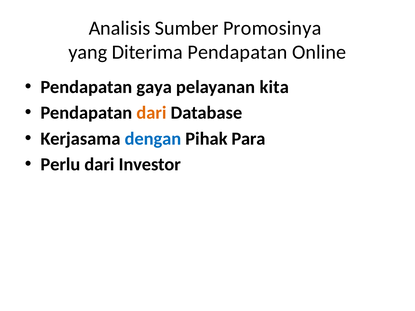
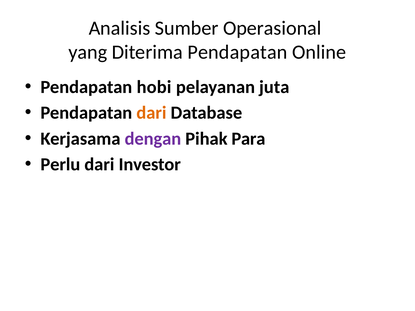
Promosinya: Promosinya -> Operasional (272, 28)
gaya: gaya -> hobi (154, 87)
kita: kita -> juta (274, 87)
dengan colour: blue -> purple (153, 139)
